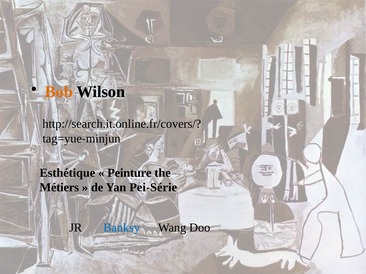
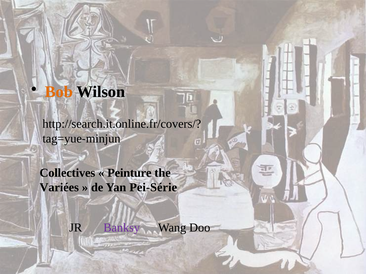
Esthétique: Esthétique -> Collectives (67, 173)
Métiers: Métiers -> Variées (59, 188)
Banksy colour: blue -> purple (122, 228)
